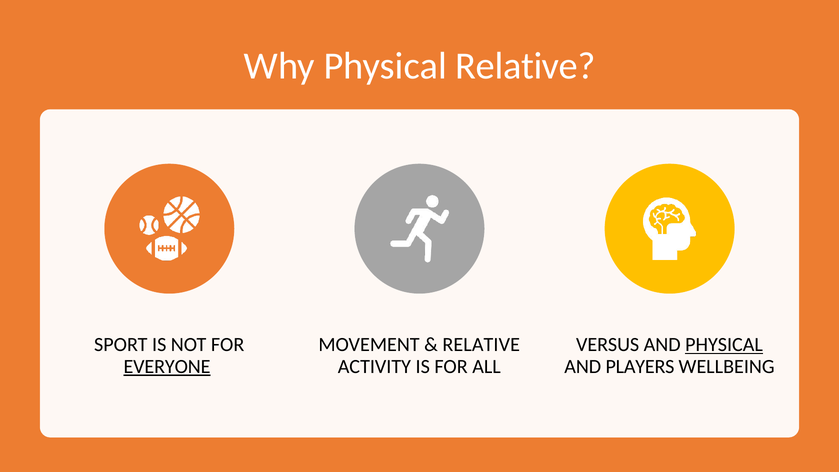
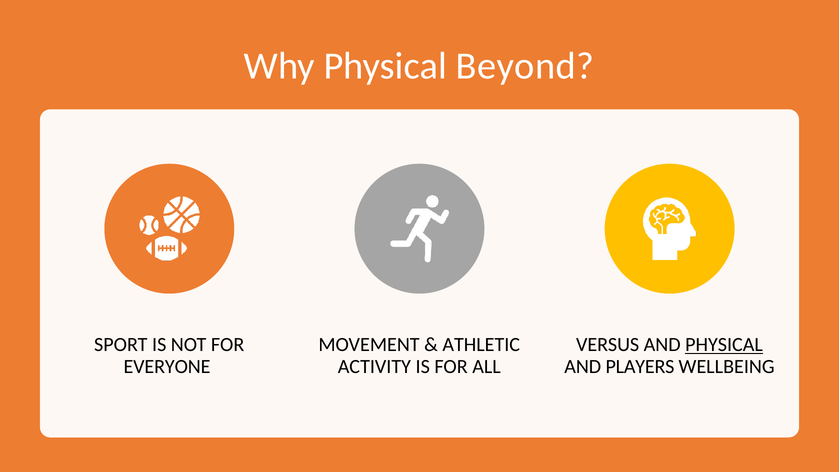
Physical Relative: Relative -> Beyond (525, 66)
RELATIVE: RELATIVE -> ATHLETIC (481, 345)
EVERYONE underline: present -> none (167, 366)
